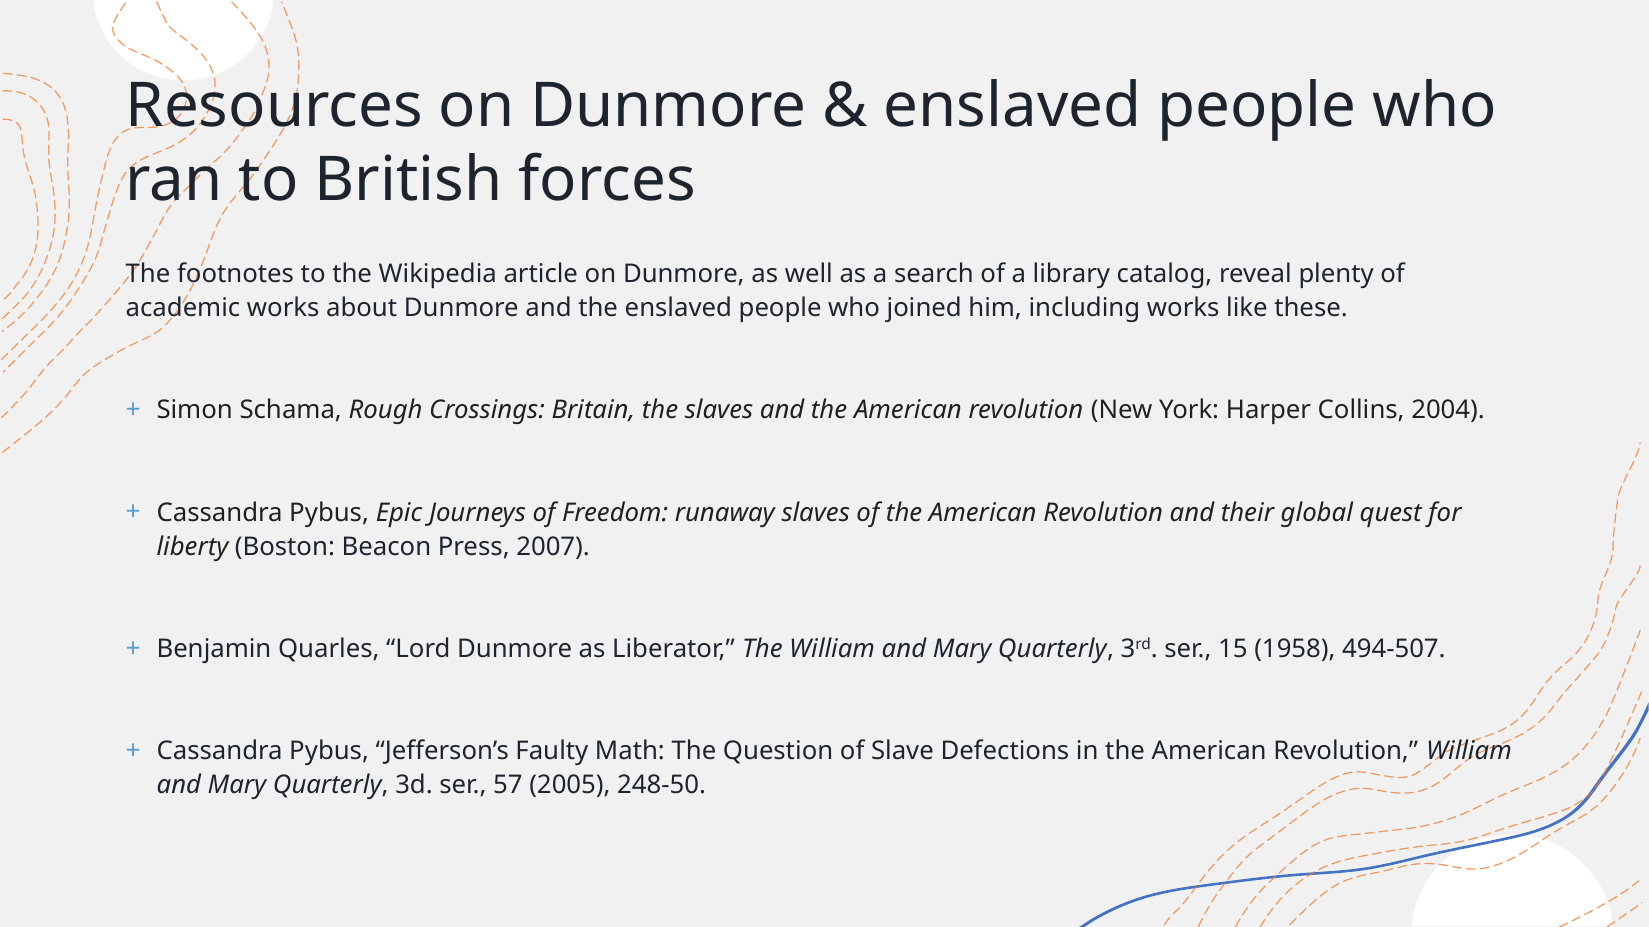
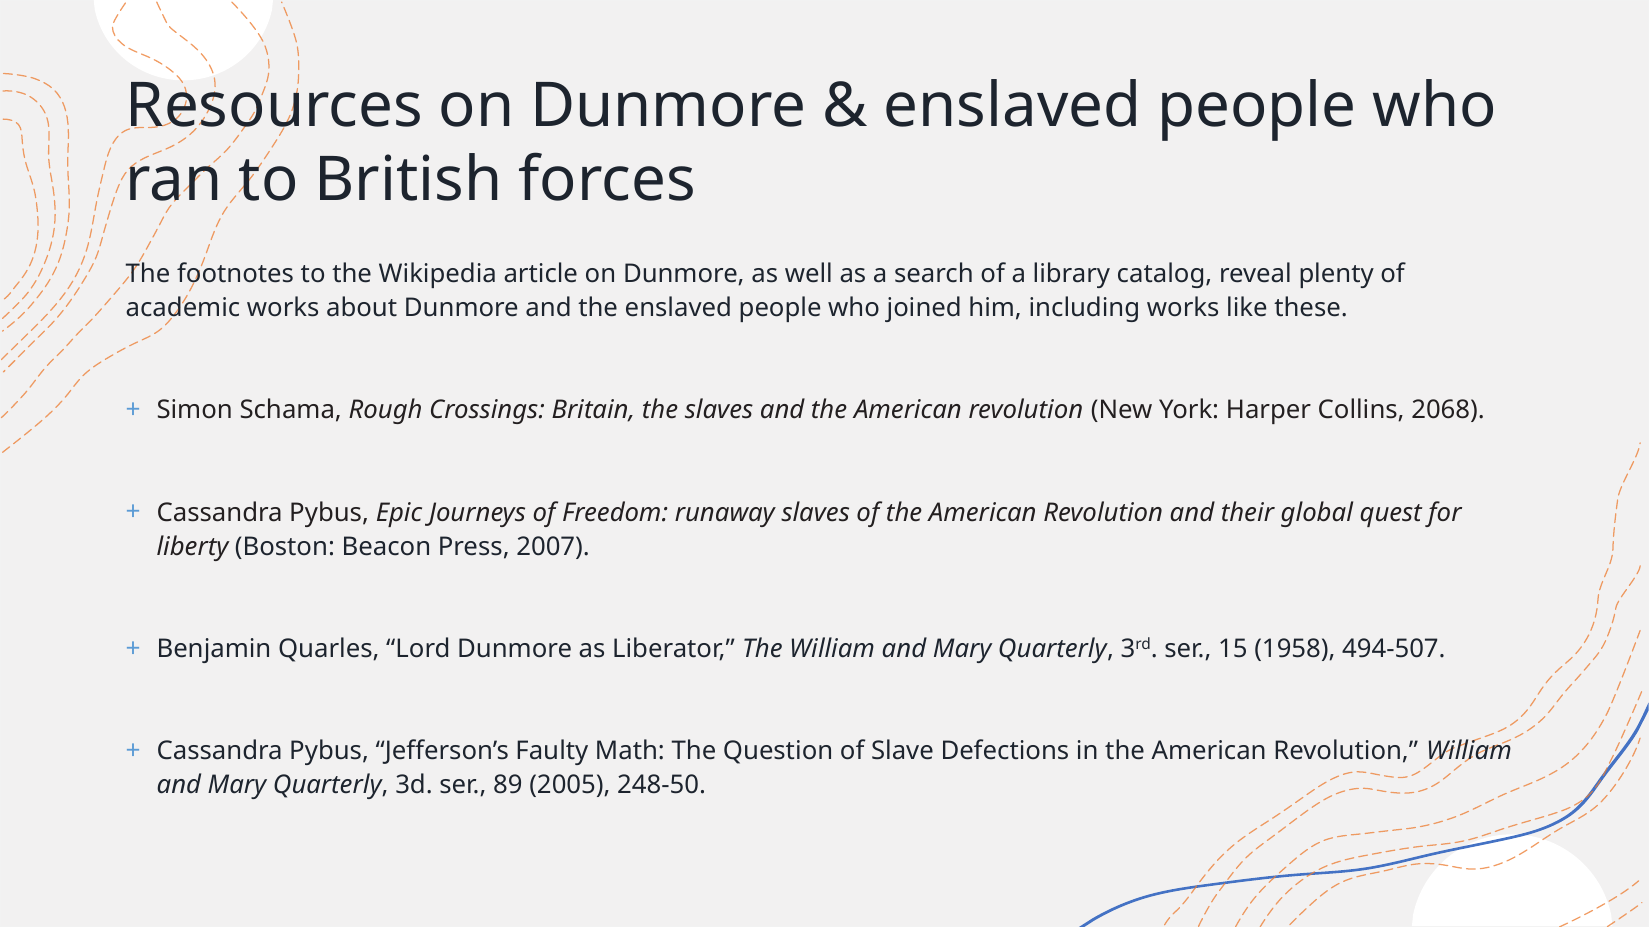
2004: 2004 -> 2068 (1448, 411)
57: 57 -> 89 (508, 786)
